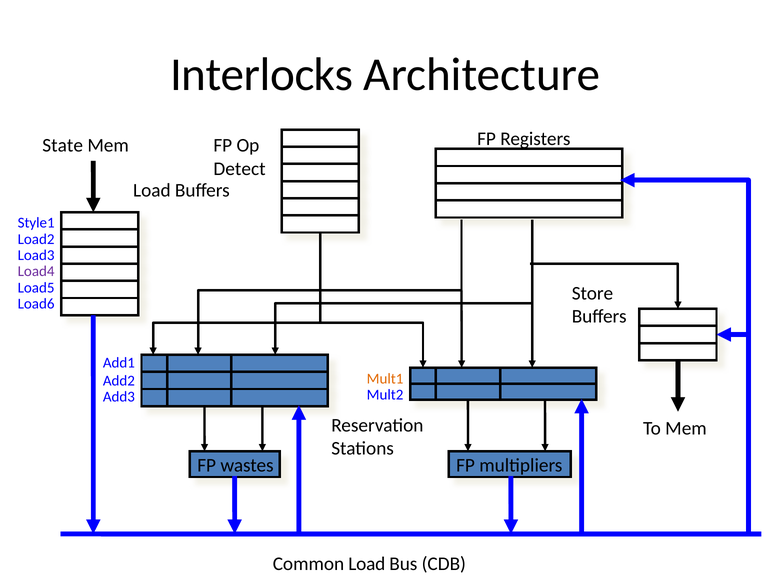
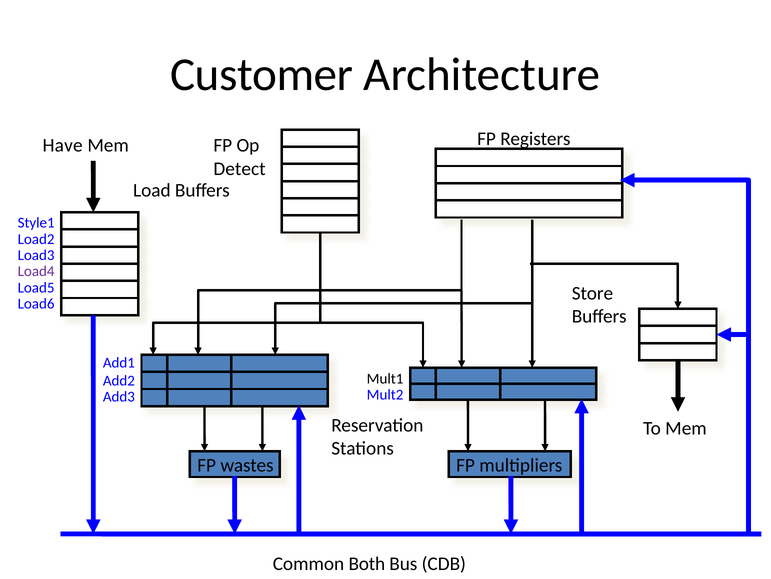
Interlocks: Interlocks -> Customer (262, 75)
State: State -> Have (63, 145)
Mult1 colour: orange -> black (385, 378)
Common Load: Load -> Both (367, 563)
